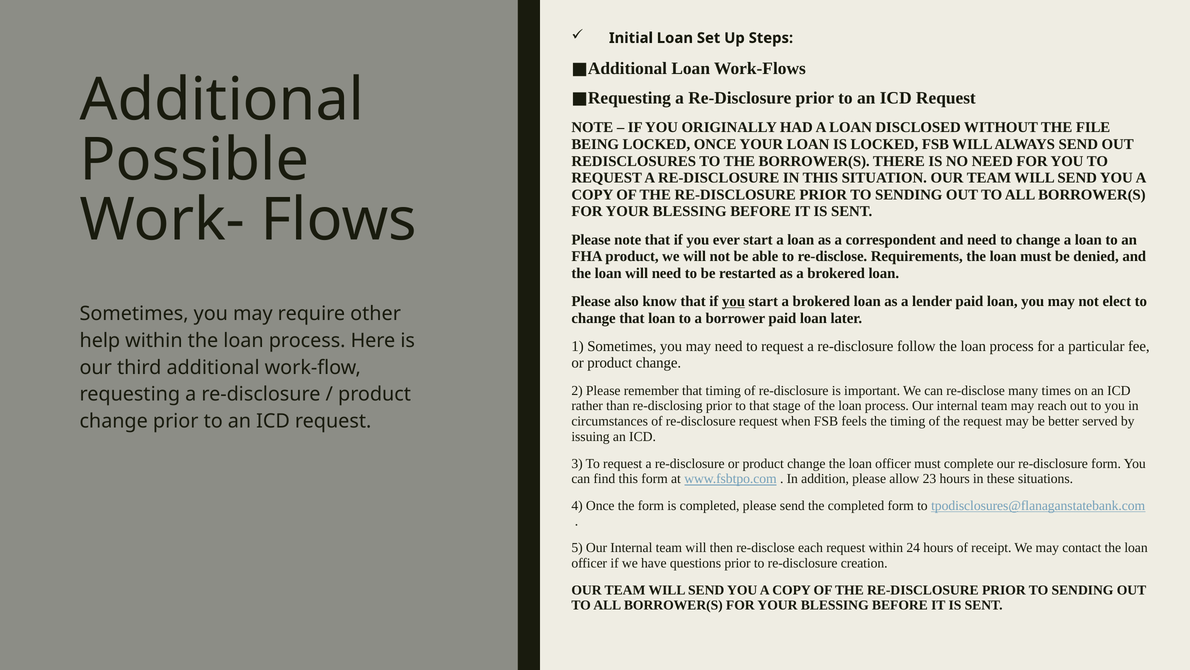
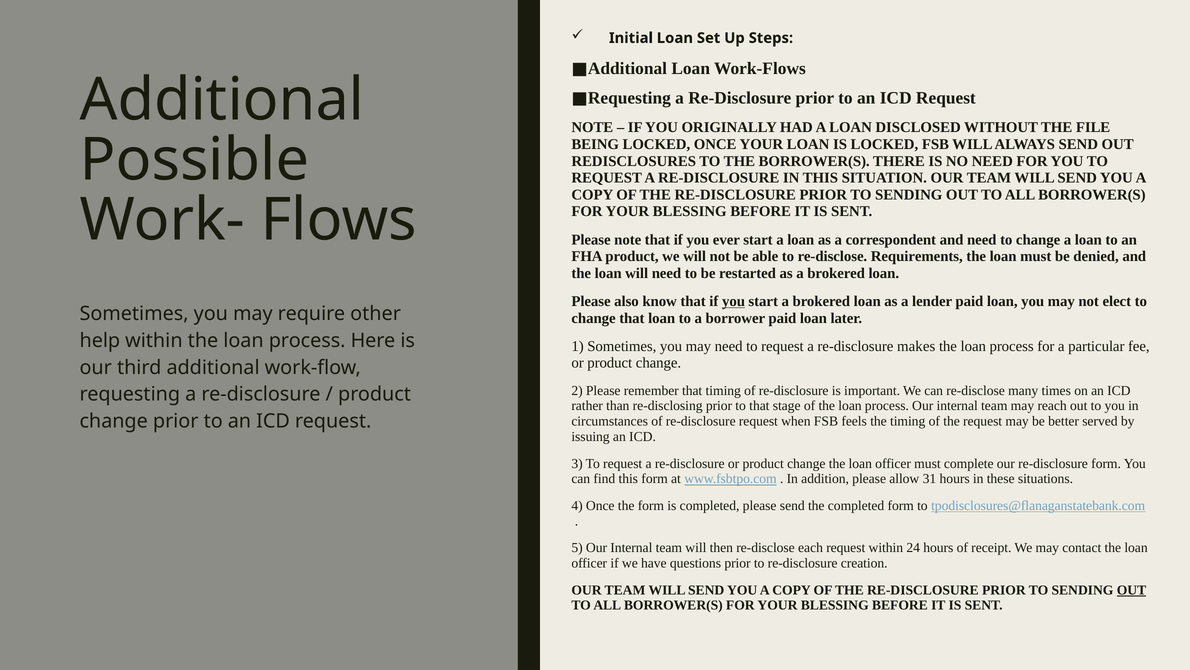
follow: follow -> makes (916, 346)
23: 23 -> 31 (929, 479)
OUT underline: none -> present (1132, 589)
